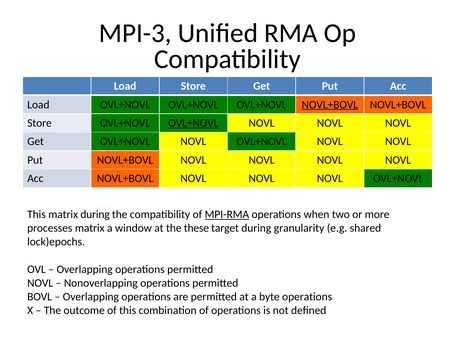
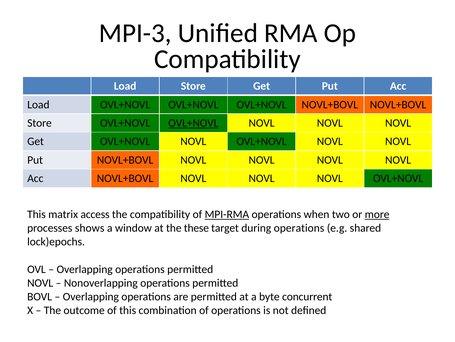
NOVL+BOVL underline: present -> none (330, 104)
matrix during: during -> access (95, 214)
more underline: none -> present (377, 214)
processes matrix: matrix -> shows (90, 228)
during granularity: granularity -> operations (299, 228)
byte operations: operations -> concurrent (307, 296)
